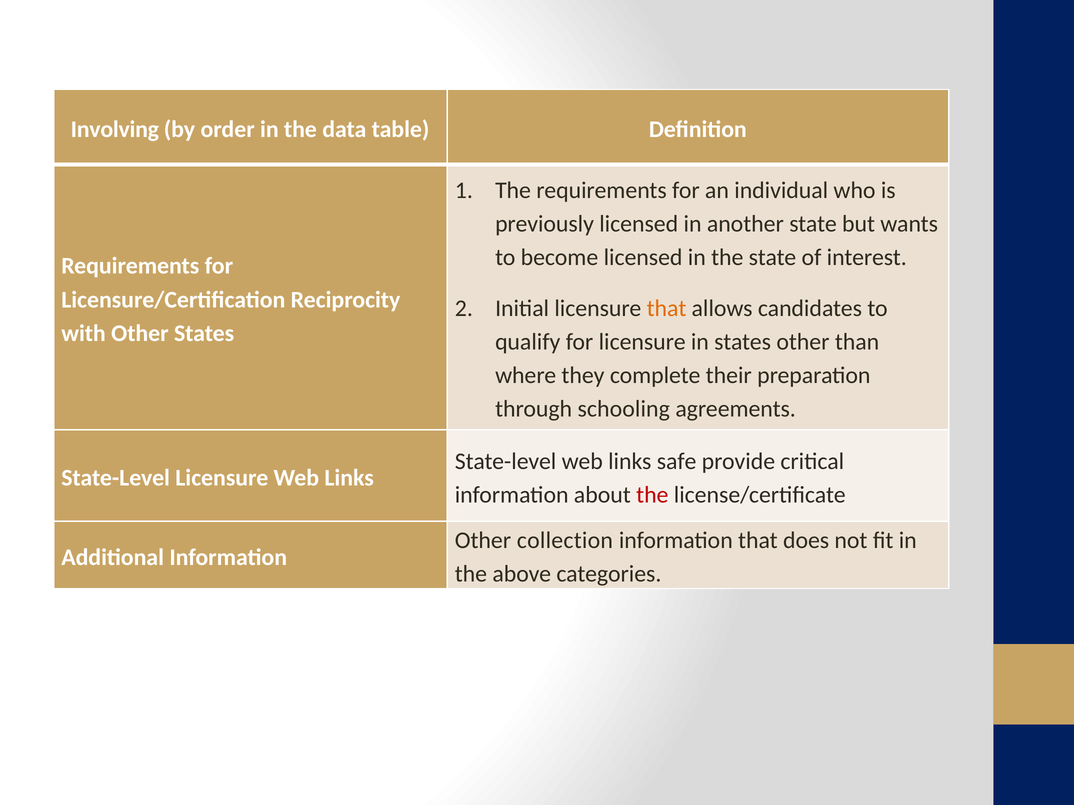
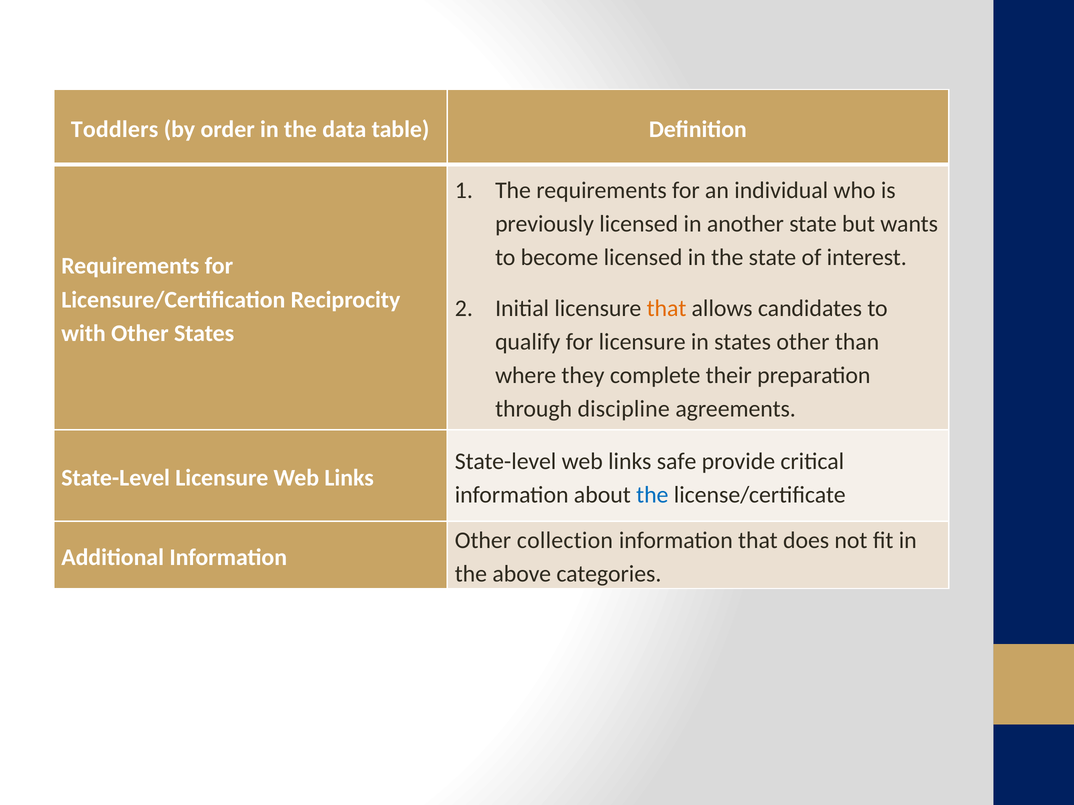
Involving: Involving -> Toddlers (115, 130)
schooling: schooling -> discipline (624, 409)
the colour: red -> blue (652, 495)
